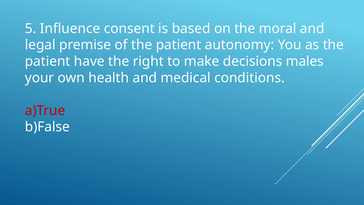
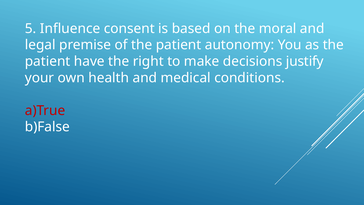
males: males -> justify (305, 61)
